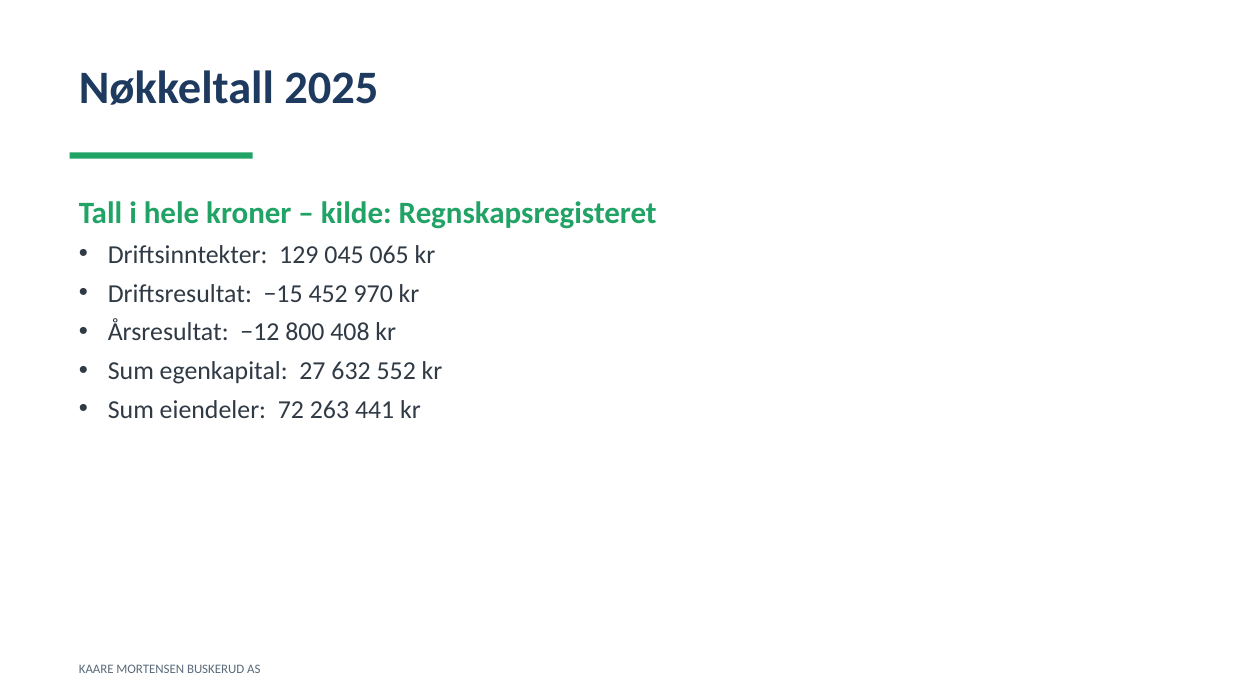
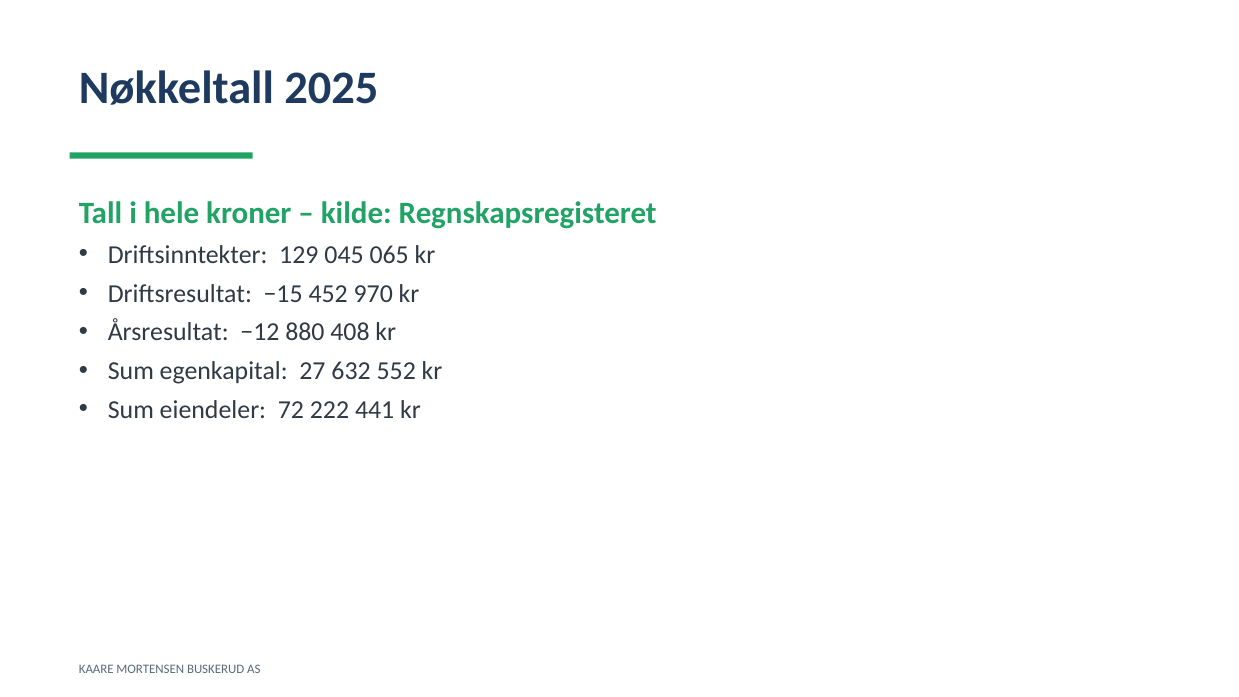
800: 800 -> 880 (305, 332)
263: 263 -> 222 (329, 410)
